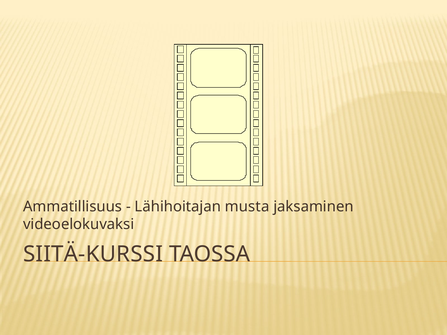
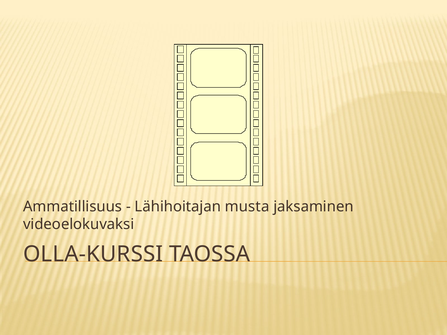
SIITÄ-KURSSI: SIITÄ-KURSSI -> OLLA-KURSSI (93, 254)
